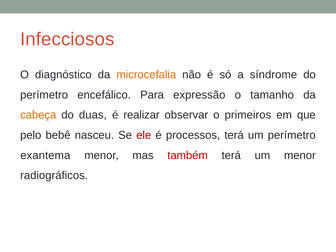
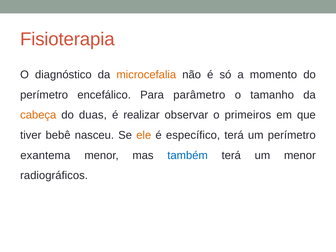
Infecciosos: Infecciosos -> Fisioterapia (67, 39)
síndrome: síndrome -> momento (273, 75)
expressão: expressão -> parâmetro (199, 95)
pelo: pelo -> tiver (31, 135)
ele colour: red -> orange (144, 135)
processos: processos -> específico (193, 135)
também colour: red -> blue (188, 155)
